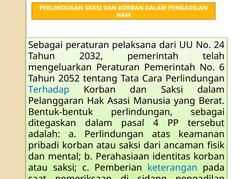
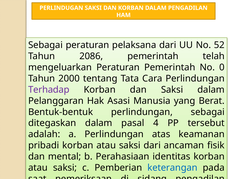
24: 24 -> 52 (219, 45)
2032: 2032 -> 2086 (91, 56)
6: 6 -> 0 (222, 67)
2052: 2052 -> 2000 (69, 79)
Terhadap colour: blue -> purple (49, 90)
